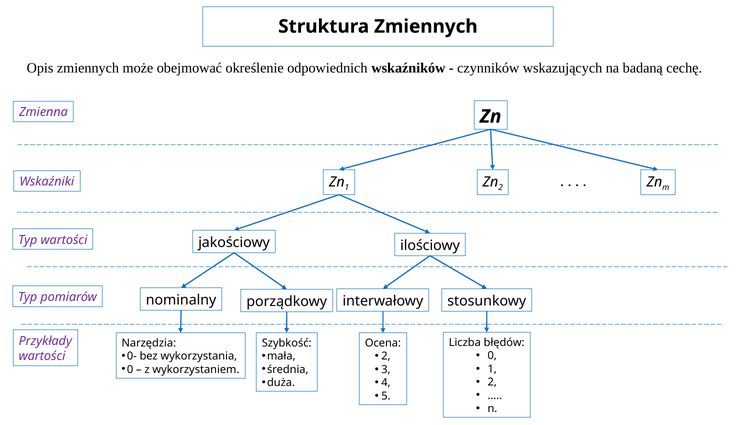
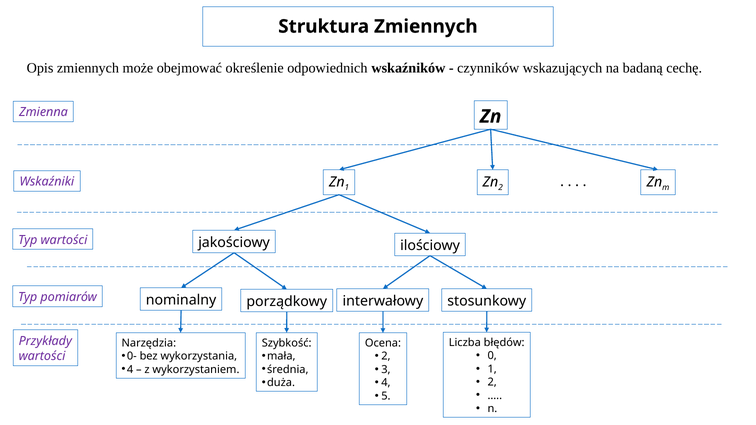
0: 0 -> 4 (130, 370)
